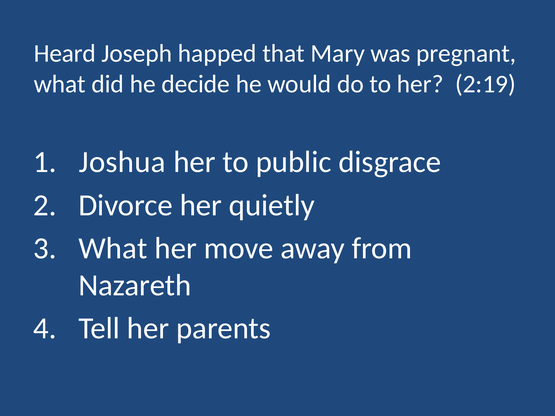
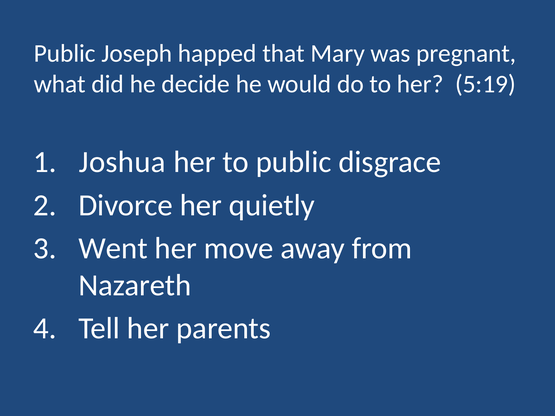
Heard: Heard -> Public (65, 54)
2:19: 2:19 -> 5:19 (485, 84)
What: What -> Went (113, 248)
